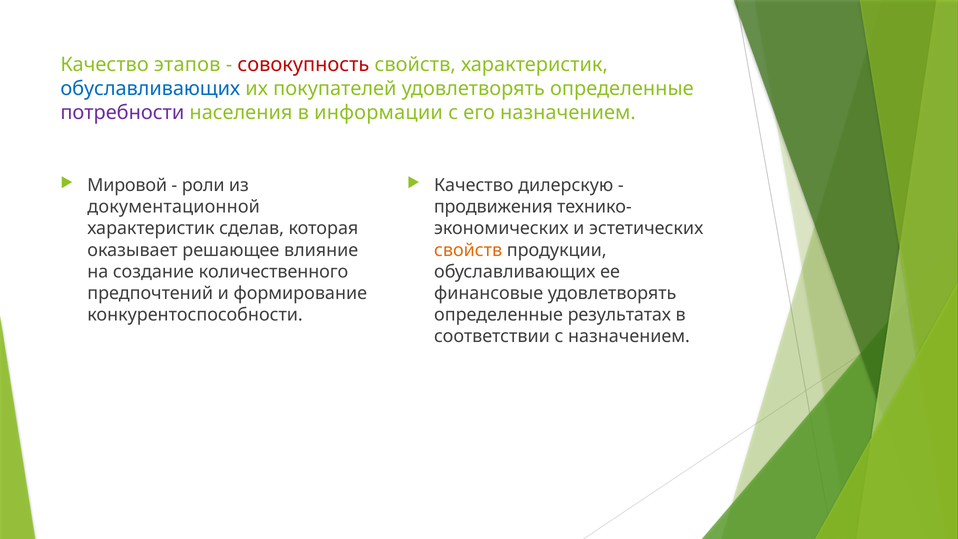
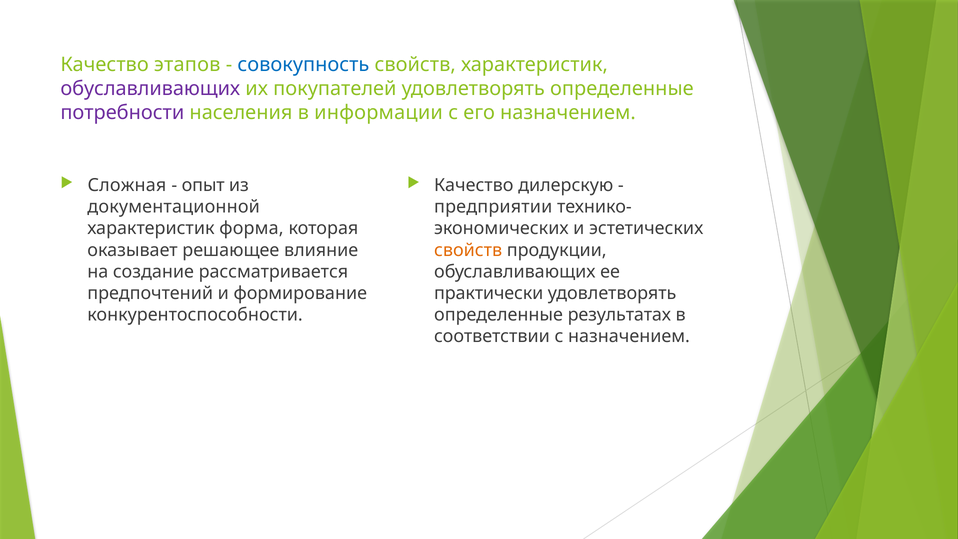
совокупность colour: red -> blue (303, 65)
обуславливающих colour: blue -> purple (150, 89)
Мировой: Мировой -> Сложная (127, 185)
роли: роли -> опыт (203, 185)
продвижения: продвижения -> предприятии (493, 207)
сделав: сделав -> форма (251, 229)
количественного: количественного -> рассматривается (273, 272)
финансовые: финансовые -> практически (489, 293)
